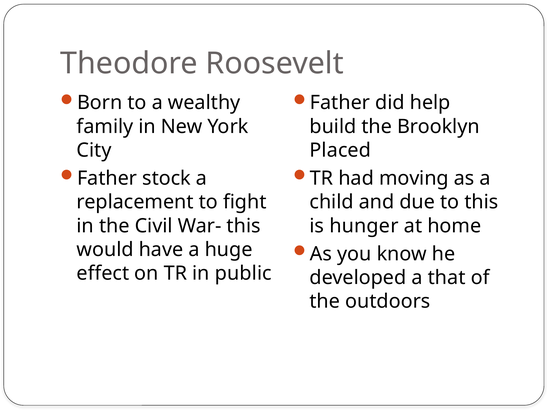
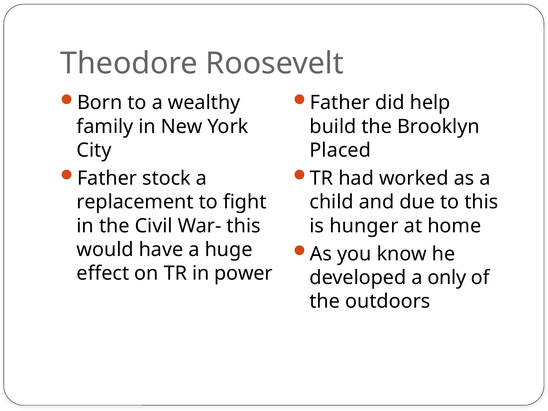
moving: moving -> worked (414, 178)
public: public -> power (243, 273)
that: that -> only (447, 278)
